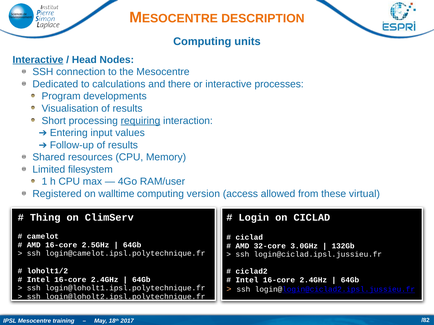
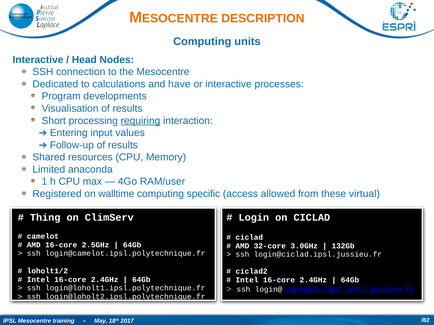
Interactive underline: present -> none (38, 60)
there: there -> have (179, 84)
filesystem: filesystem -> anaconda (90, 170)
version: version -> specific (203, 194)
